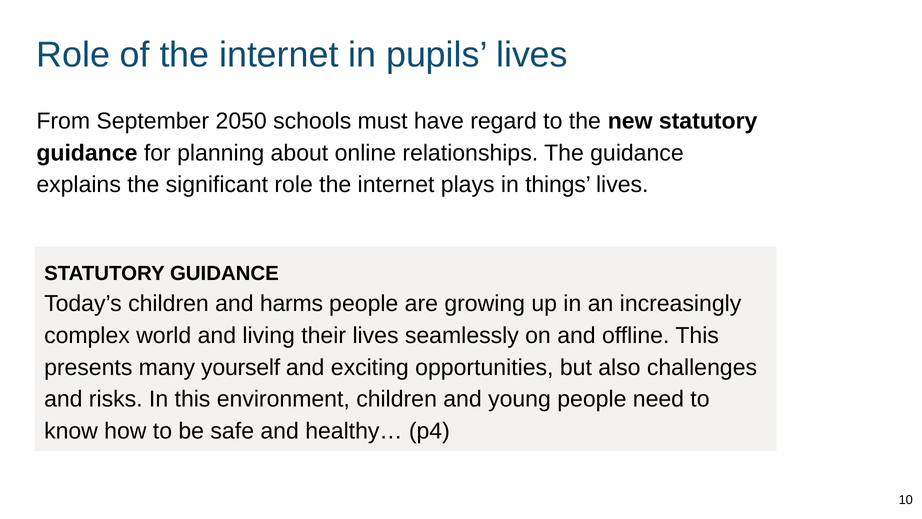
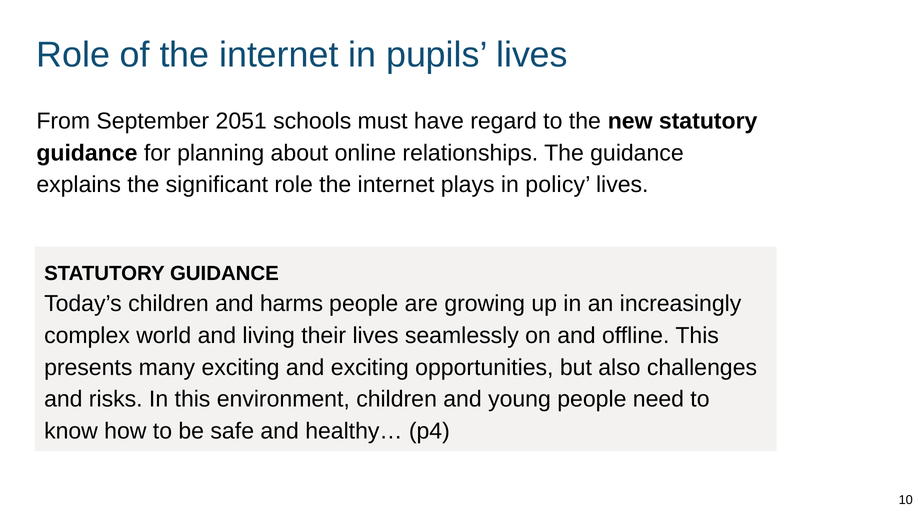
2050: 2050 -> 2051 (241, 121)
things: things -> policy (558, 185)
many yourself: yourself -> exciting (241, 367)
